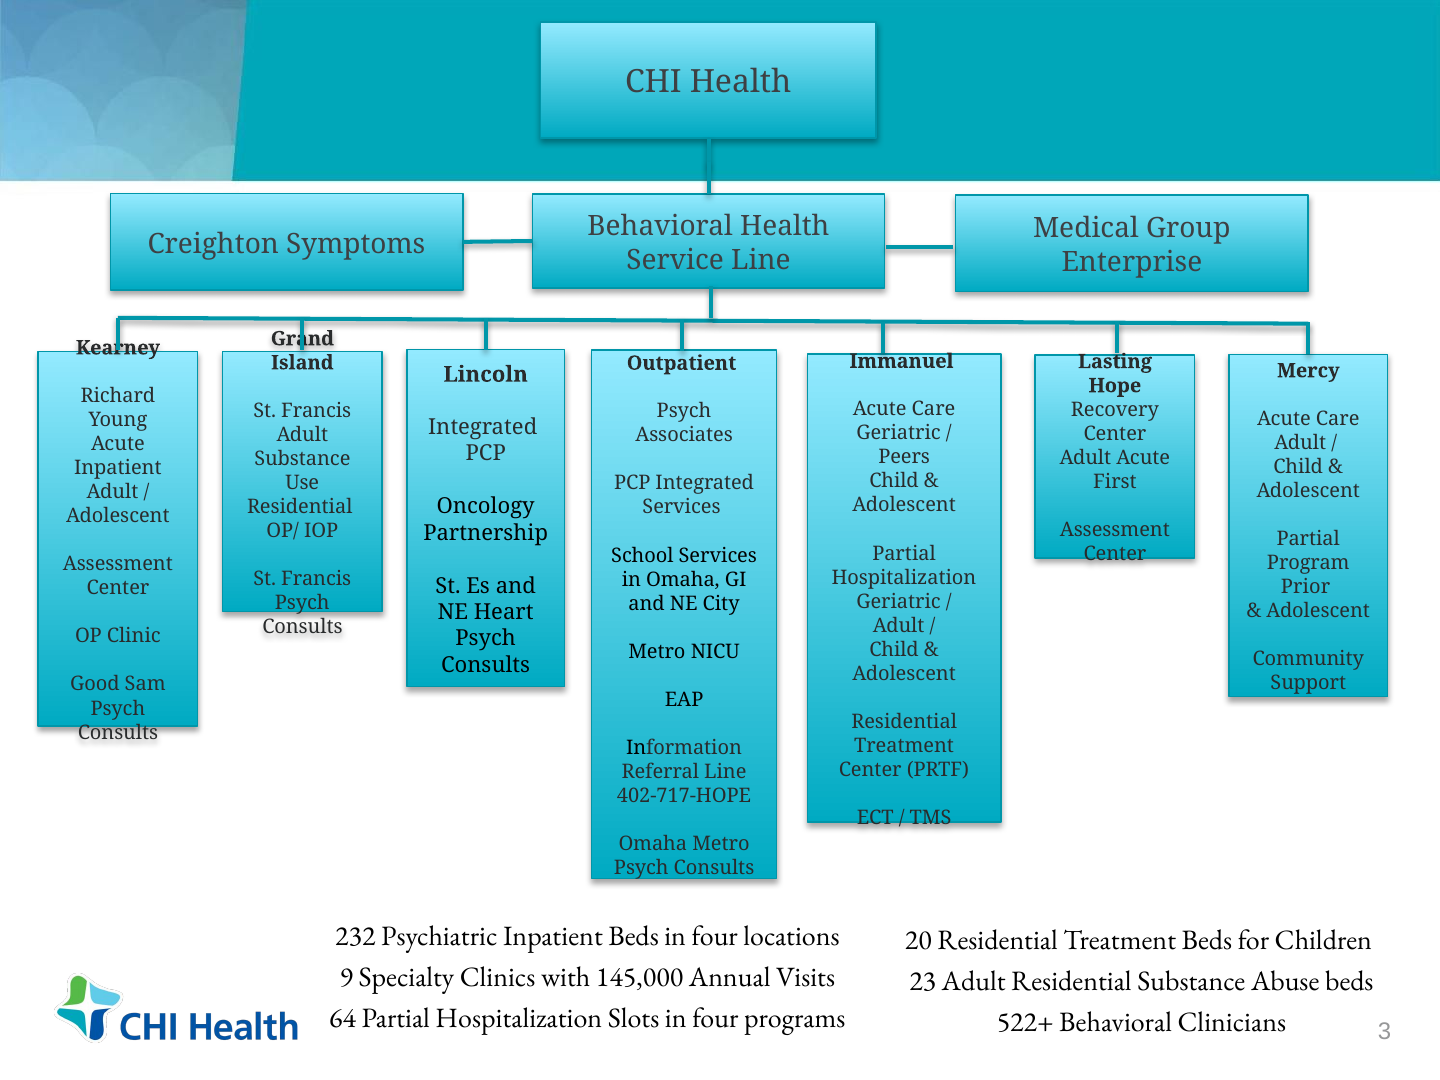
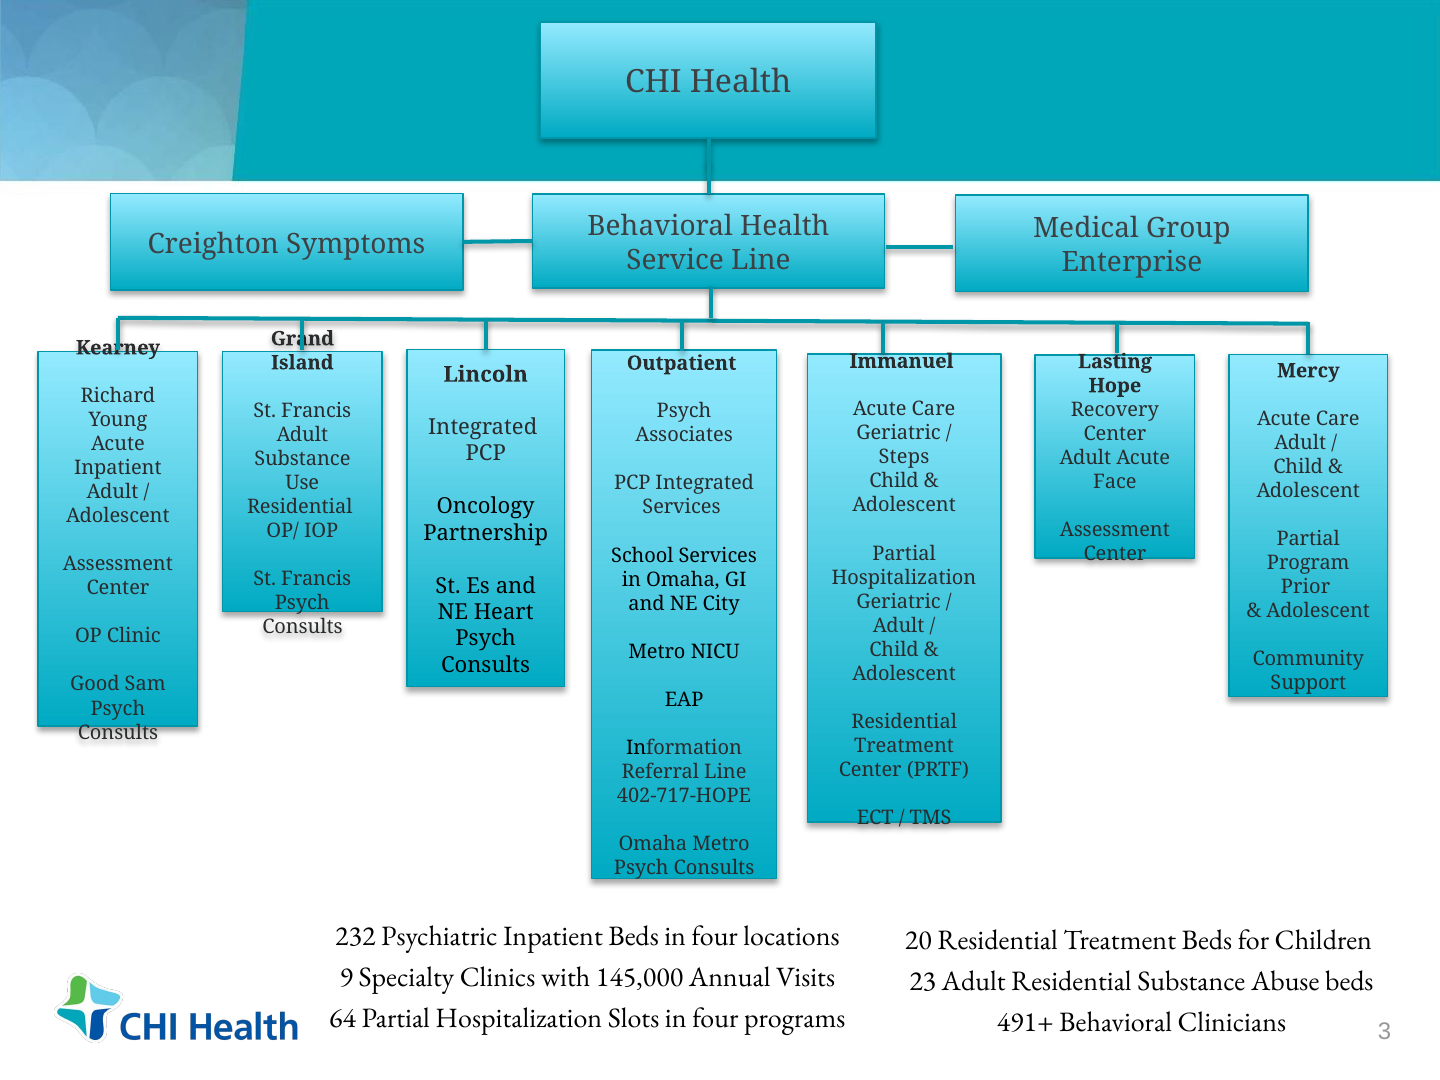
Peers: Peers -> Steps (904, 457)
First: First -> Face (1115, 482)
522+: 522+ -> 491+ (1025, 1022)
